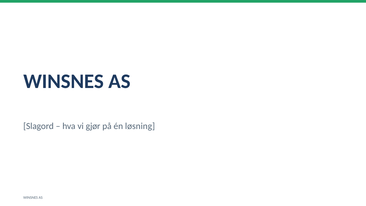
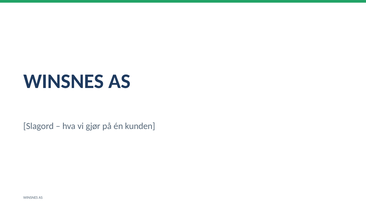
løsning: løsning -> kunden (140, 126)
